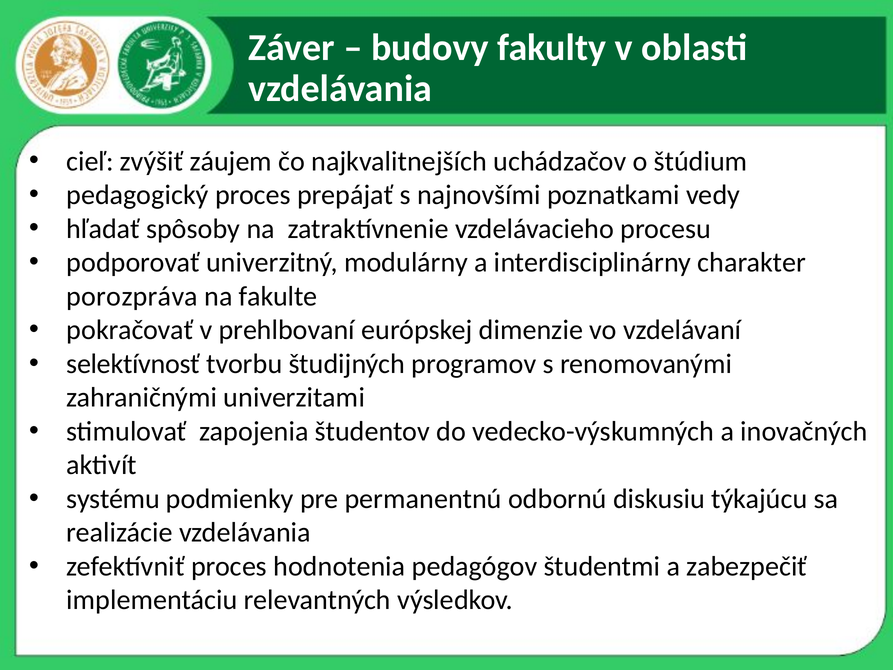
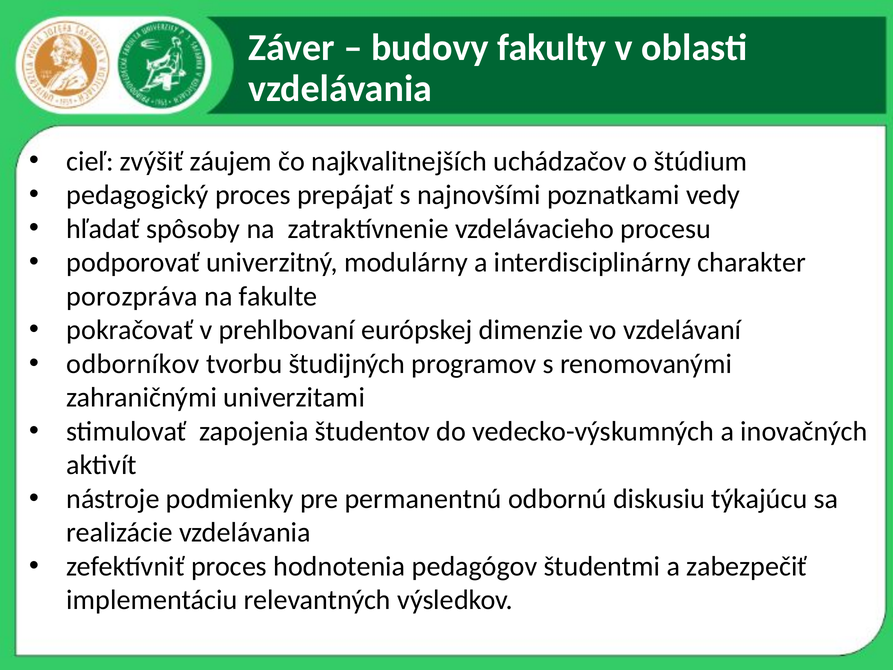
selektívnosť: selektívnosť -> odborníkov (133, 364)
systému: systému -> nástroje (113, 499)
